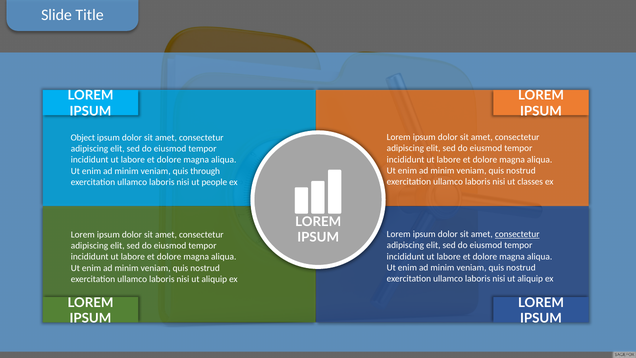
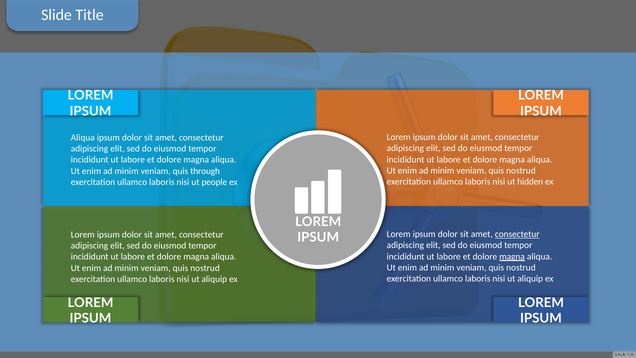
Object: Object -> Aliqua (83, 138)
classes: classes -> hidden (530, 182)
magna underline: none -> present (512, 256)
